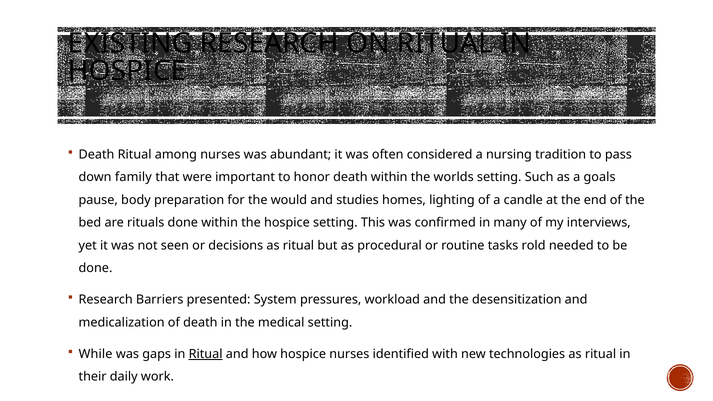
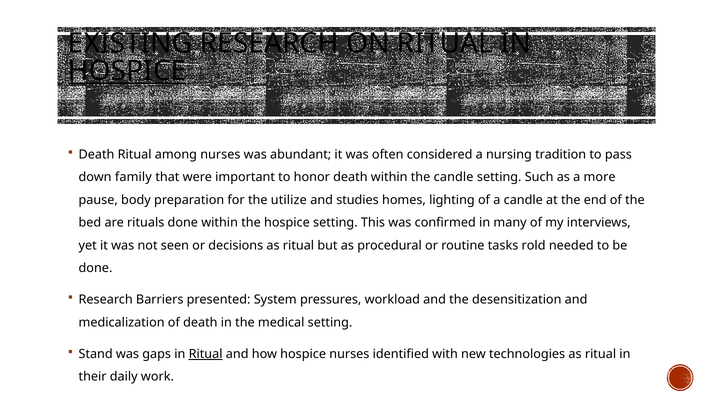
HOSPICE underline: none -> present (127, 71)
the worlds: worlds -> candle (454, 177)
goals: goals -> more (600, 177)
would: would -> utilize (289, 200)
While: While -> Stand (96, 354)
